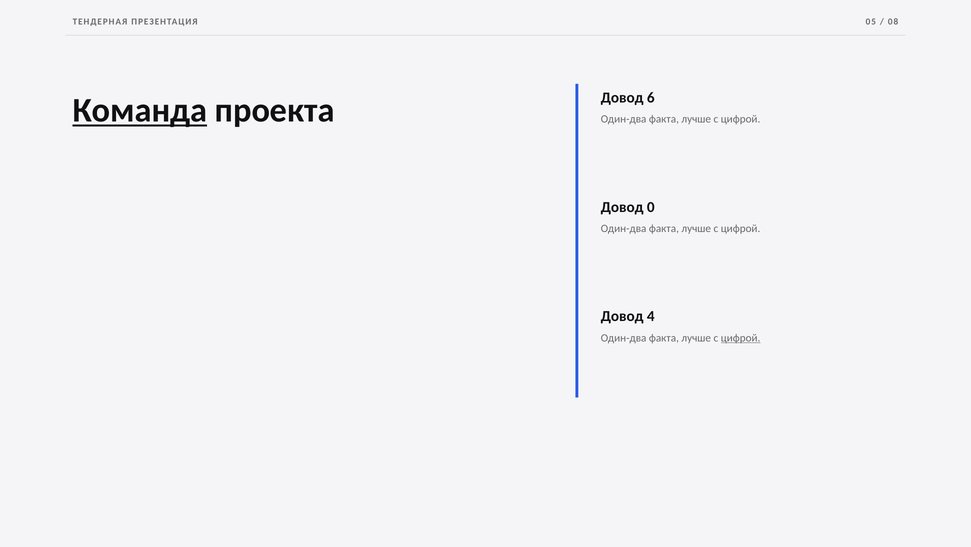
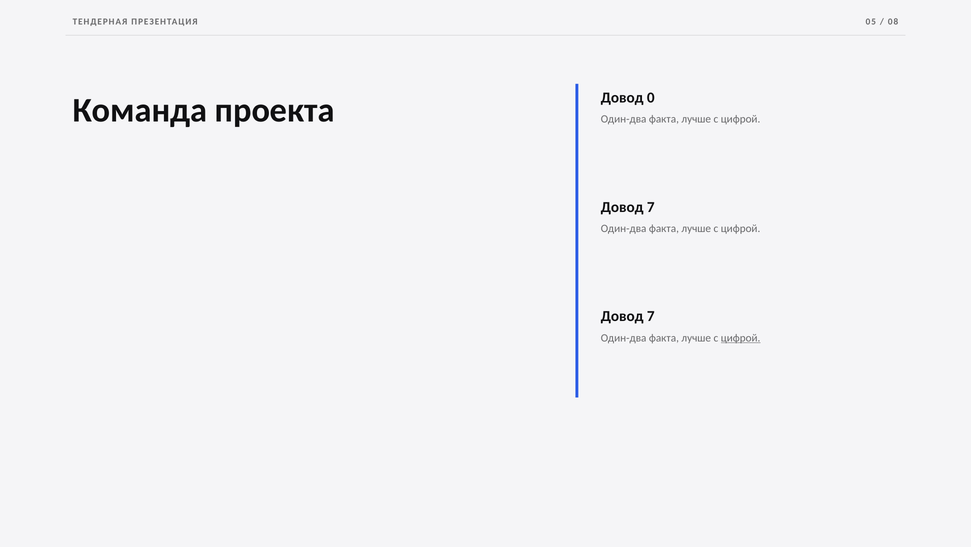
Команда underline: present -> none (140, 110)
6: 6 -> 0 (651, 97)
0: 0 -> 7 (651, 207)
4: 4 -> 7 (651, 316)
